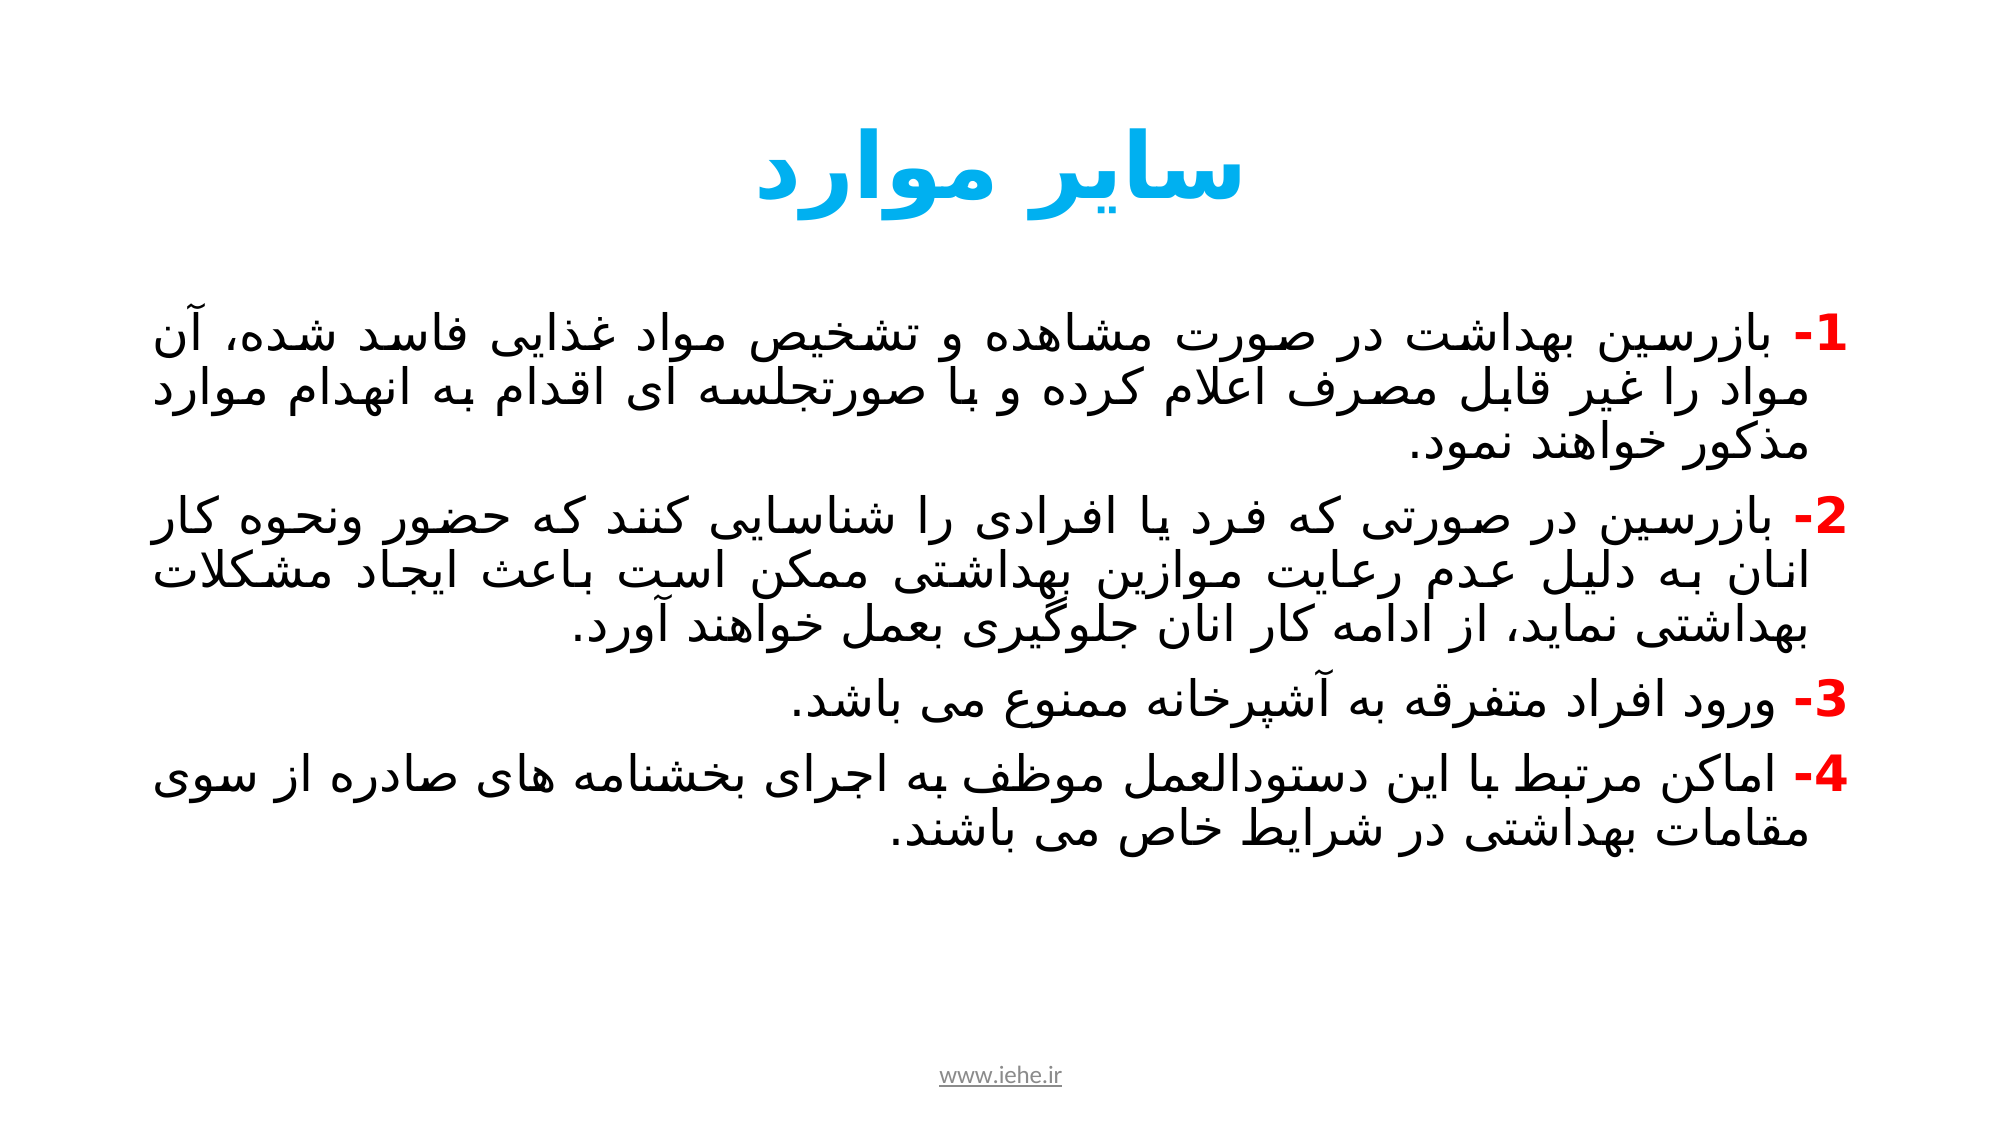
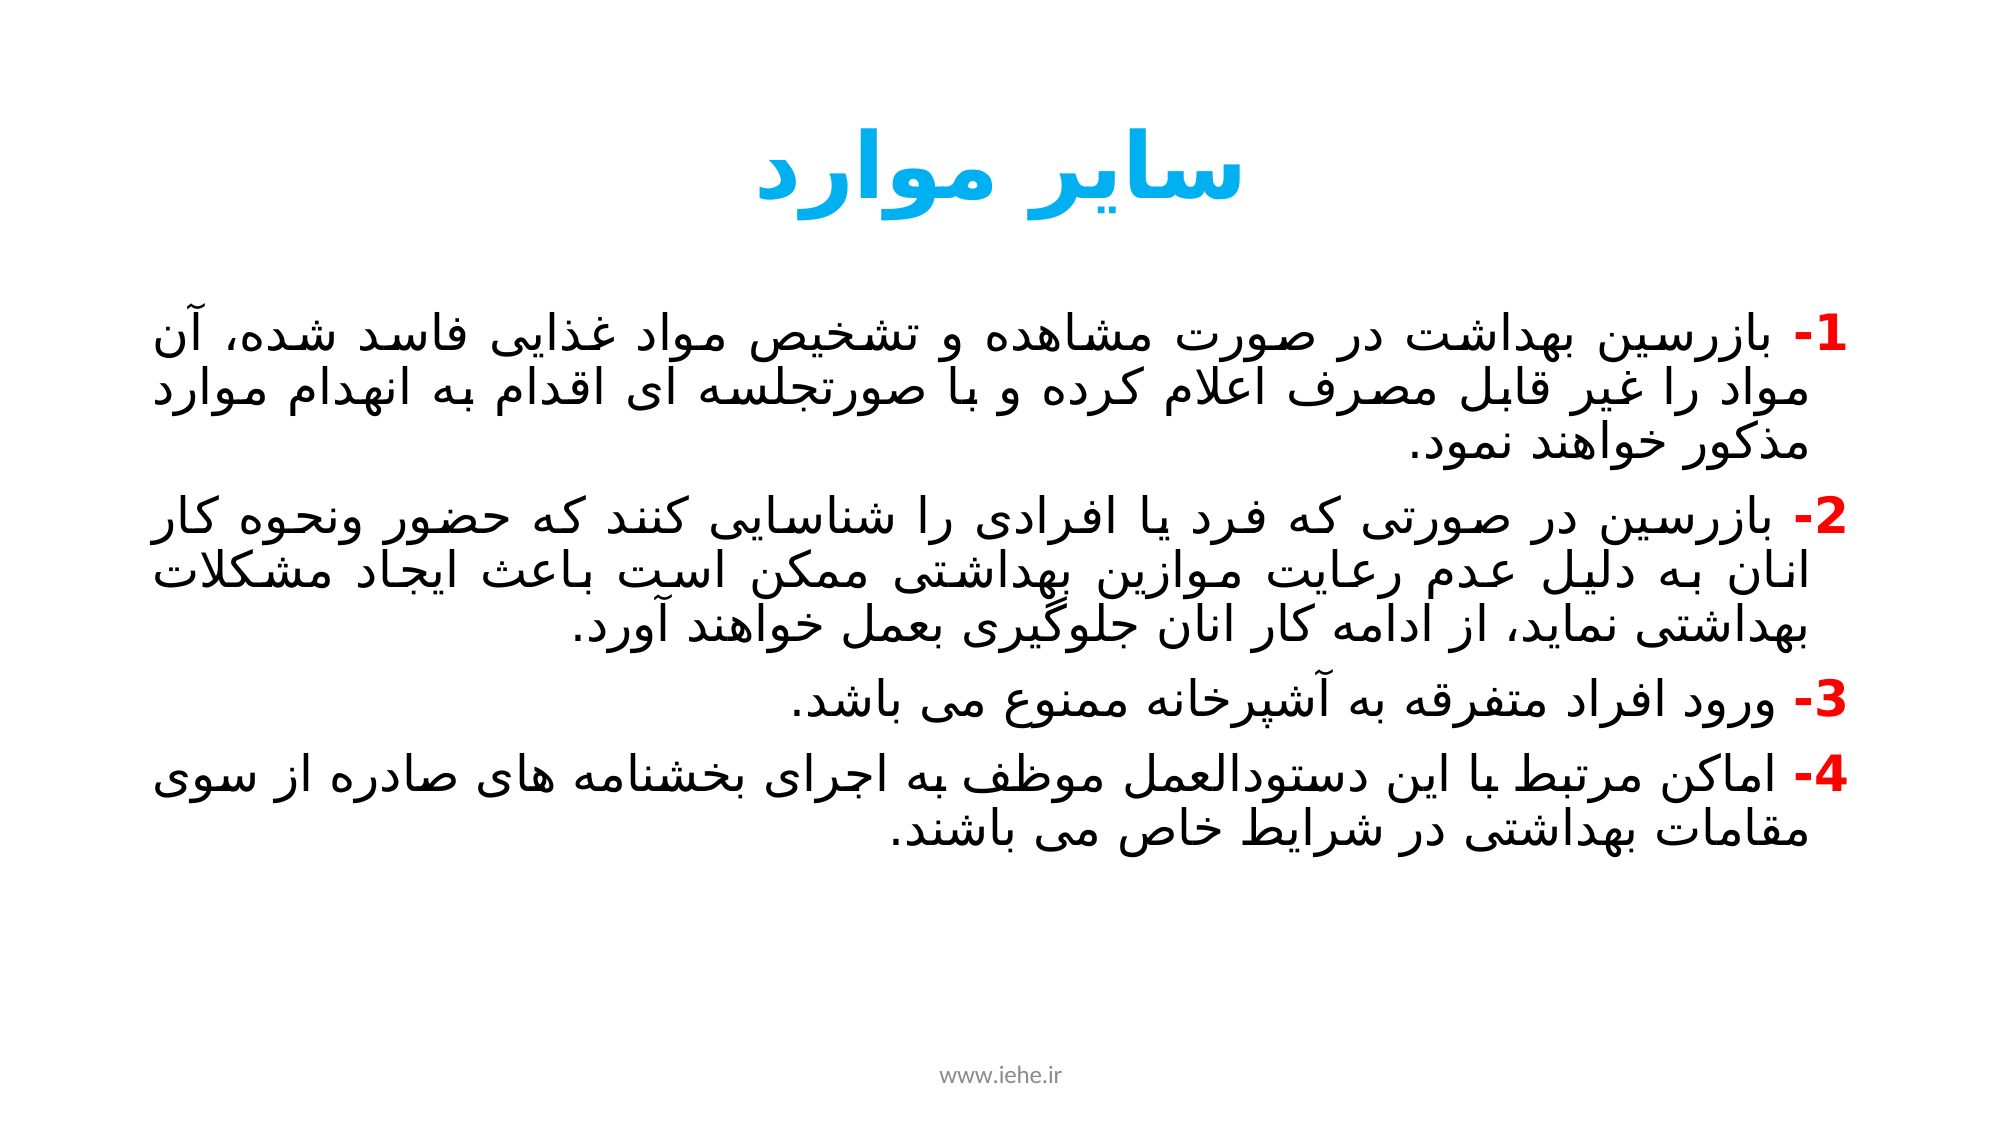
www.iehe.ir underline: present -> none (1001, 1075)
